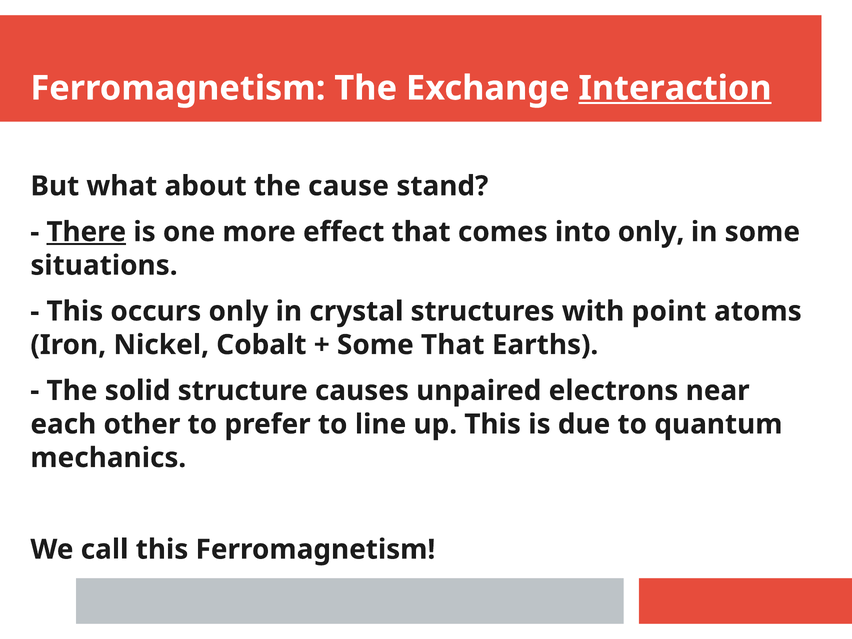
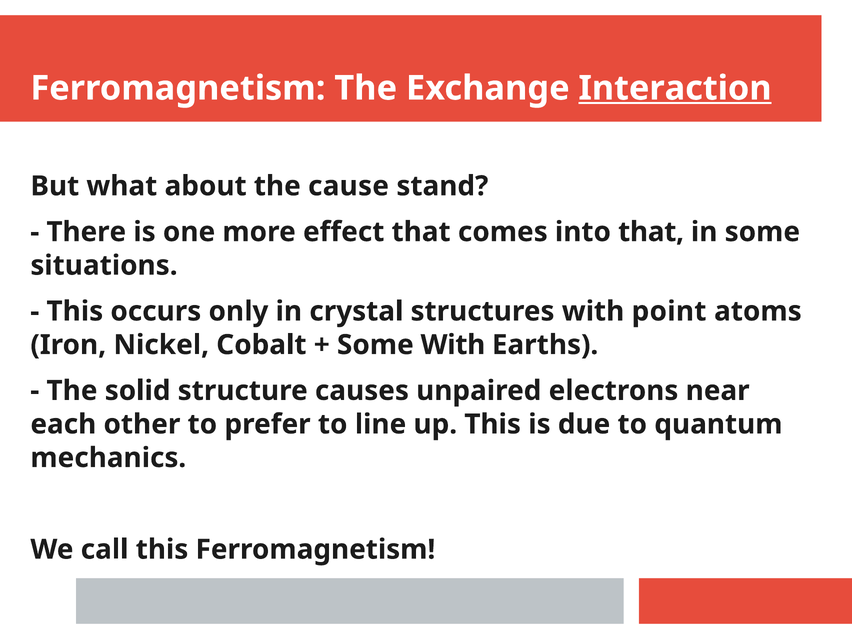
There underline: present -> none (86, 232)
into only: only -> that (651, 232)
Some That: That -> With (453, 345)
